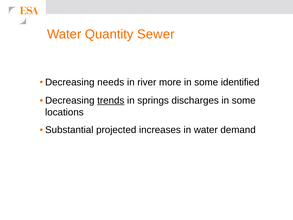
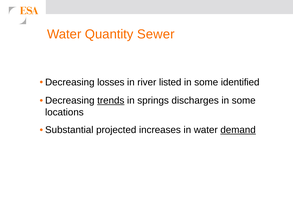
needs: needs -> losses (111, 82)
more: more -> listed (170, 82)
demand underline: none -> present (238, 130)
